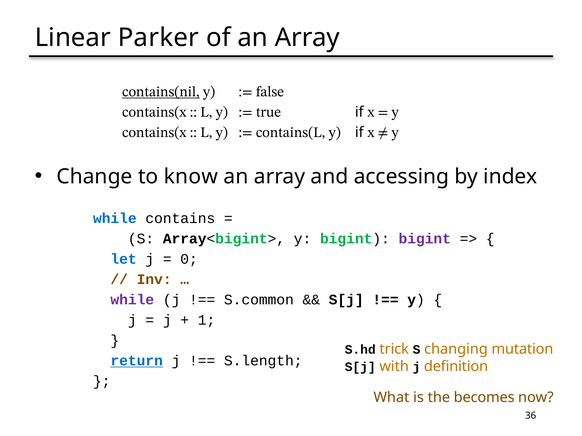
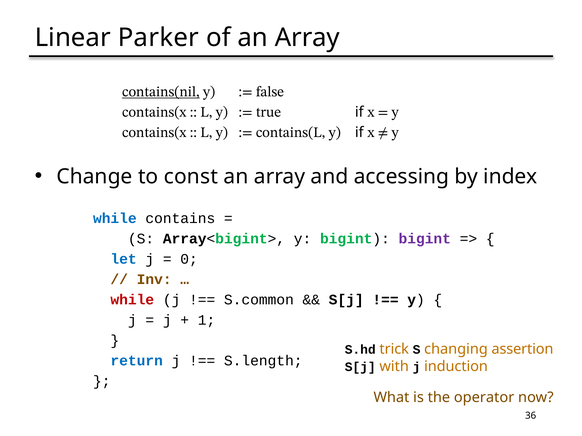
know: know -> const (191, 177)
while colour: purple -> red (132, 300)
mutation: mutation -> assertion (522, 349)
return underline: present -> none (137, 361)
definition: definition -> induction (456, 367)
becomes: becomes -> operator (484, 398)
